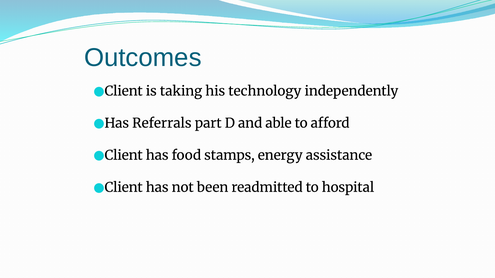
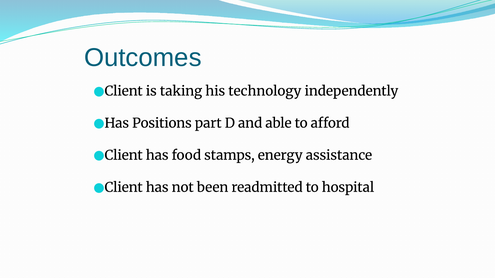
Referrals: Referrals -> Positions (162, 123)
